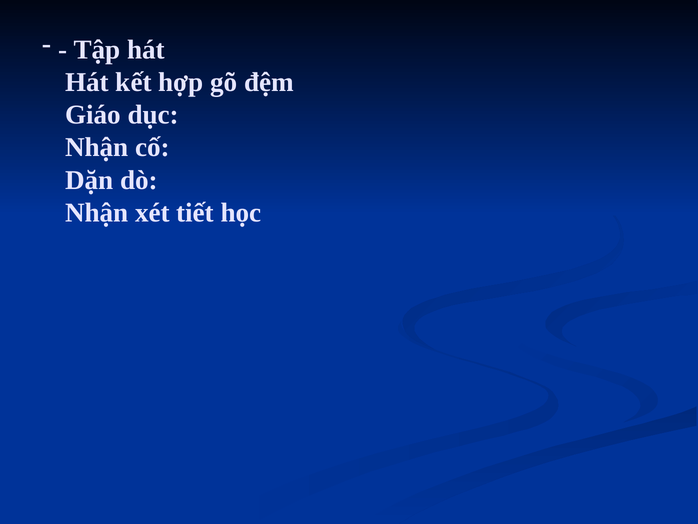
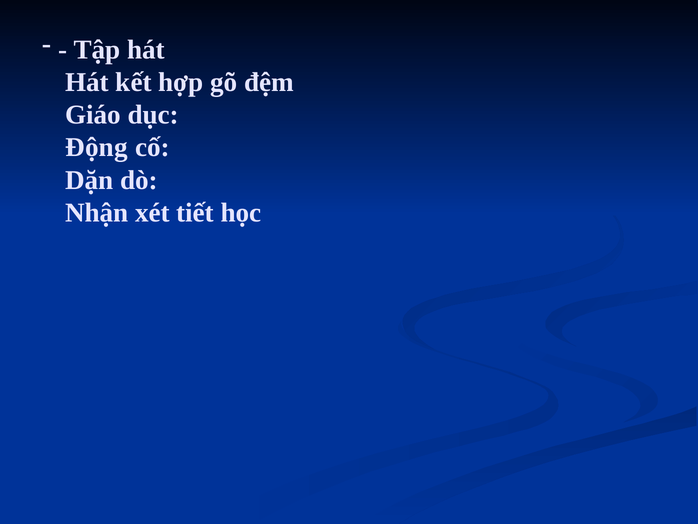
Nhận: Nhận -> Động (97, 147)
